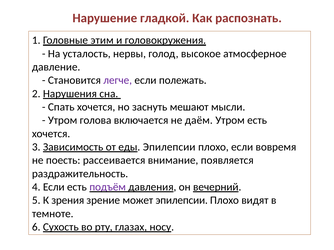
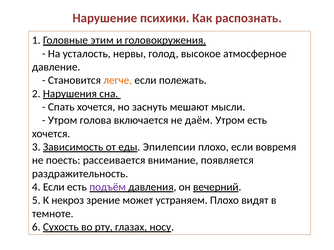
гладкой: гладкой -> психики (165, 18)
легче colour: purple -> orange (118, 80)
зрения: зрения -> некроз (68, 201)
может эпилепсии: эпилепсии -> устраняем (182, 201)
